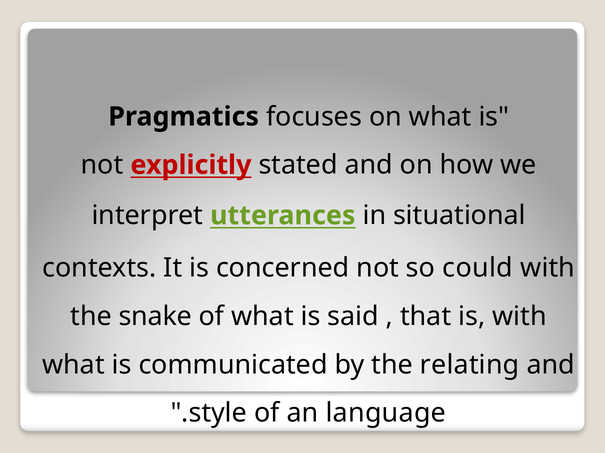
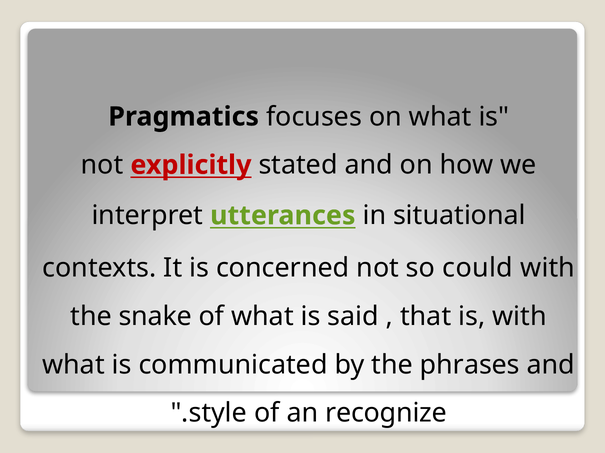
relating: relating -> phrases (470, 365)
language: language -> recognize (386, 414)
